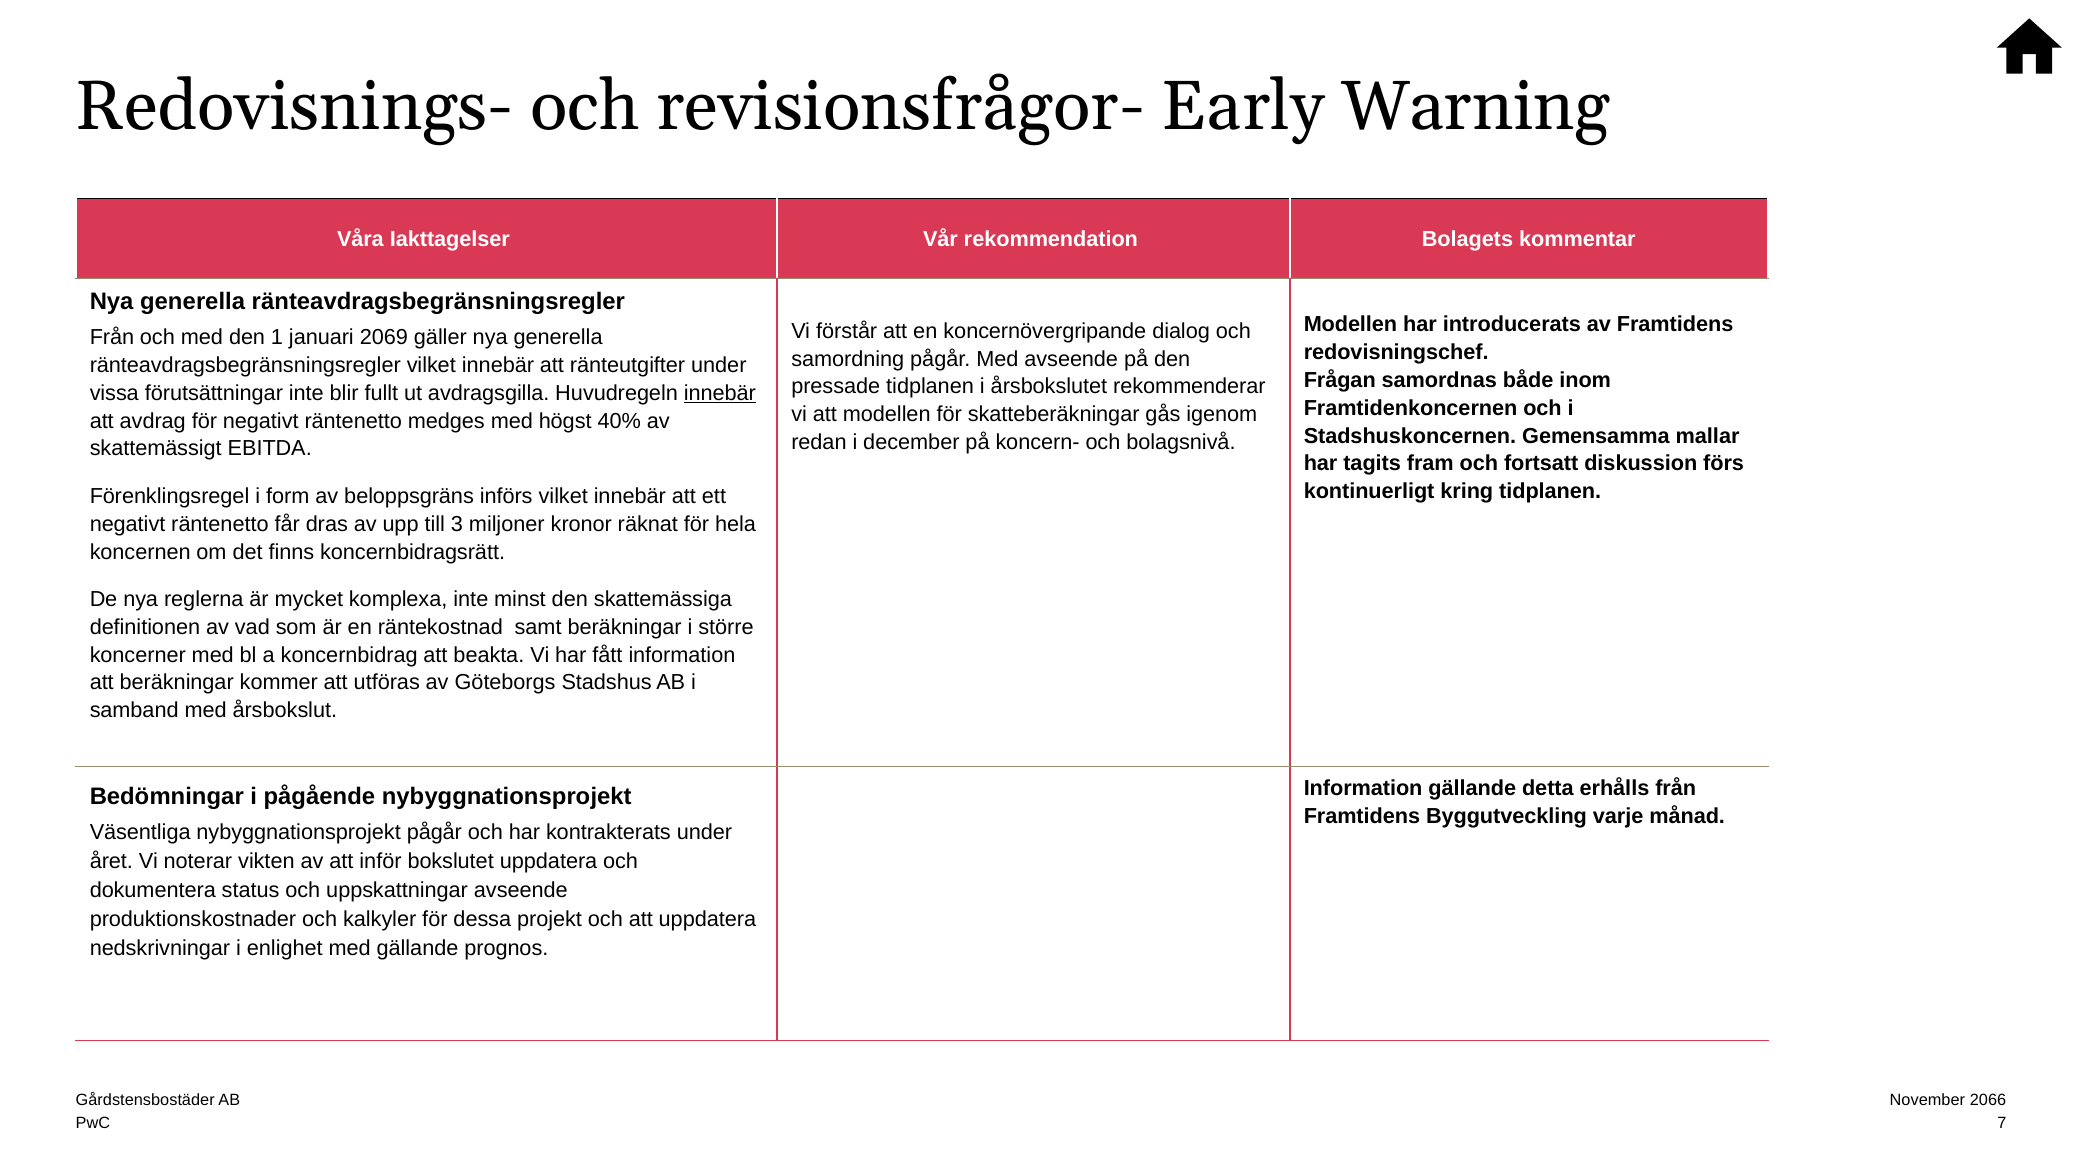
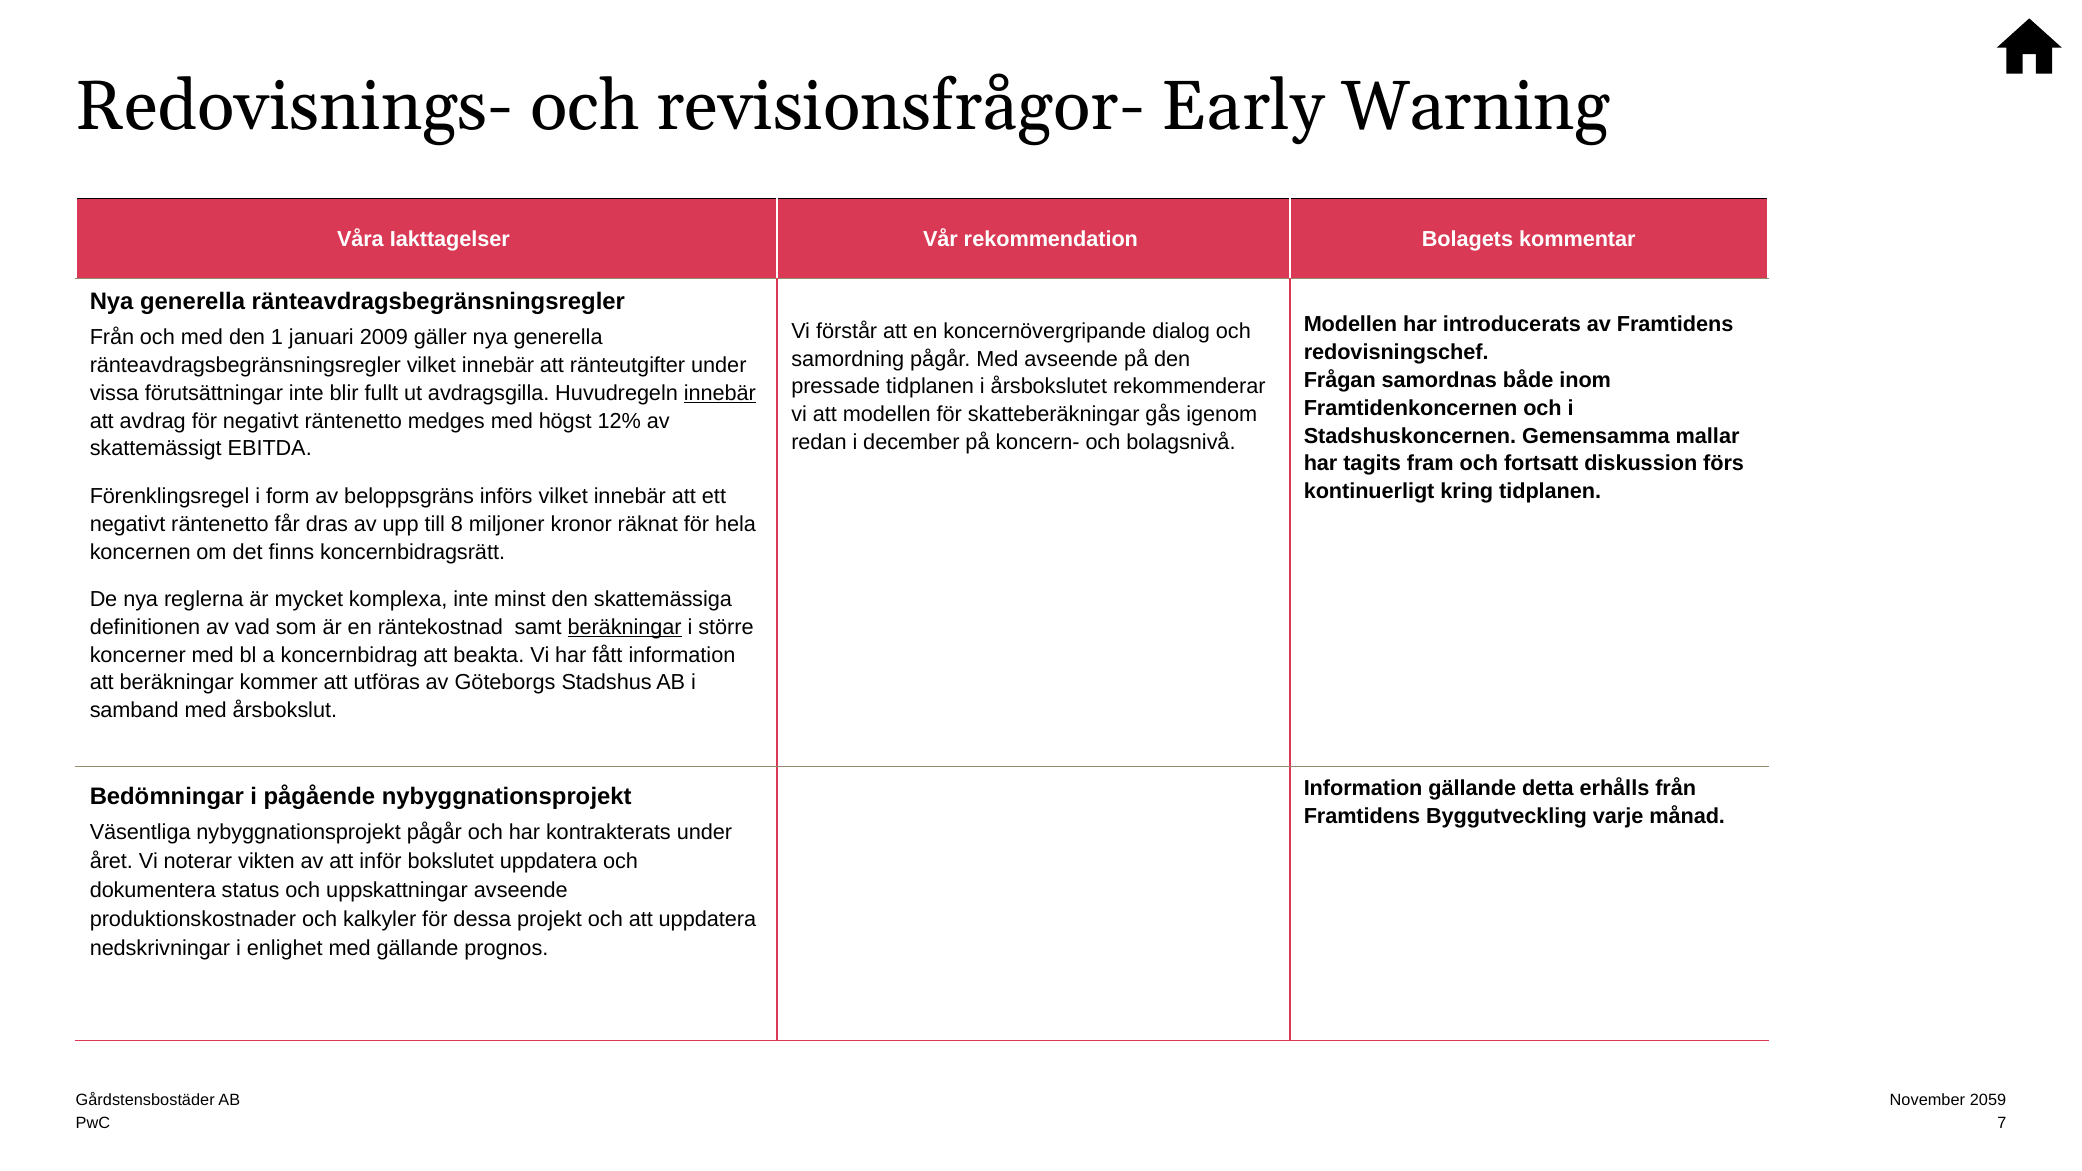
2069: 2069 -> 2009 (384, 337)
40%: 40% -> 12% (619, 421)
3: 3 -> 8 (457, 524)
beräkningar underline: none -> present (625, 627)
2066: 2066 -> 2059 (1988, 1100)
